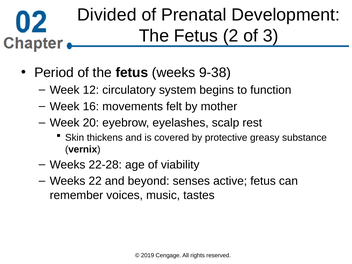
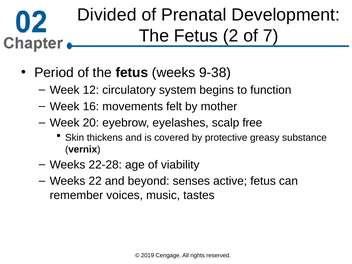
3: 3 -> 7 (271, 36)
rest: rest -> free (252, 123)
